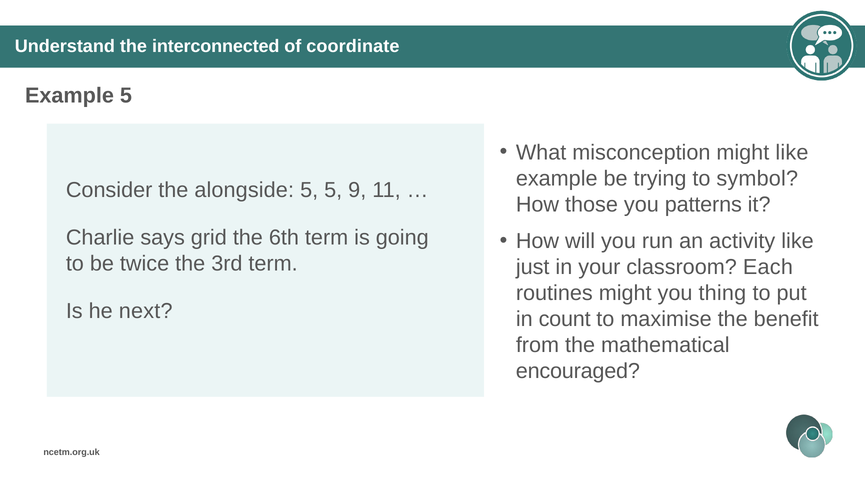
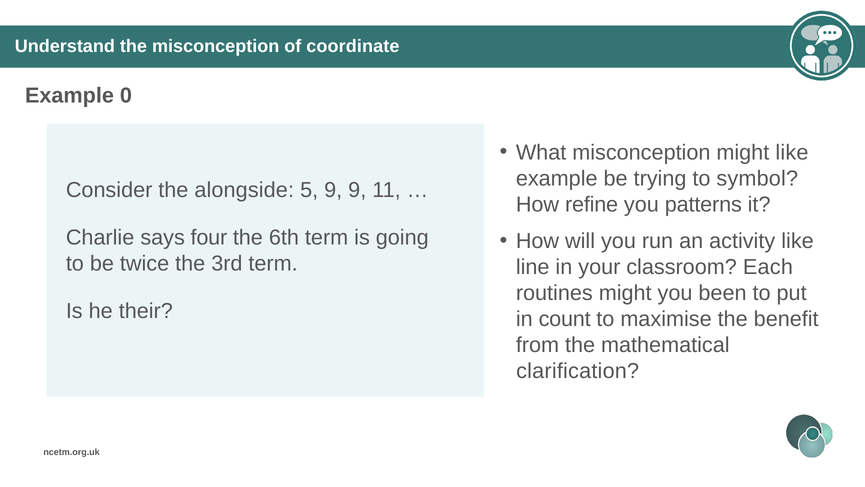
the interconnected: interconnected -> misconception (216, 46)
Example 5: 5 -> 0 (126, 95)
5 5: 5 -> 9 (333, 190)
those: those -> refine (592, 204)
grid: grid -> four (209, 237)
just: just -> line (533, 267)
thing: thing -> been (723, 293)
next: next -> their (146, 311)
encouraged: encouraged -> clarification (578, 371)
